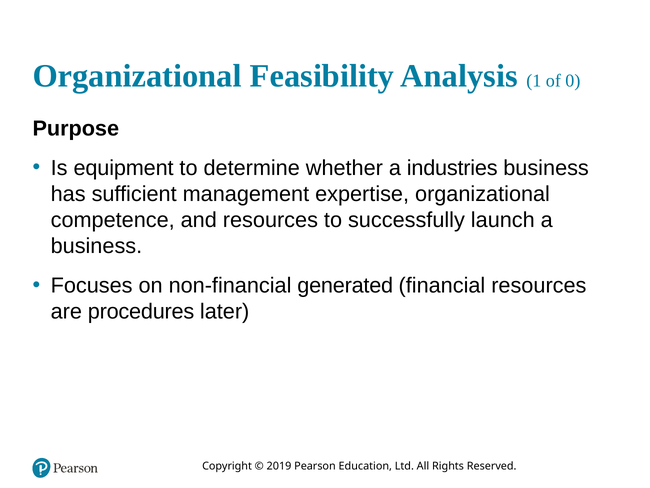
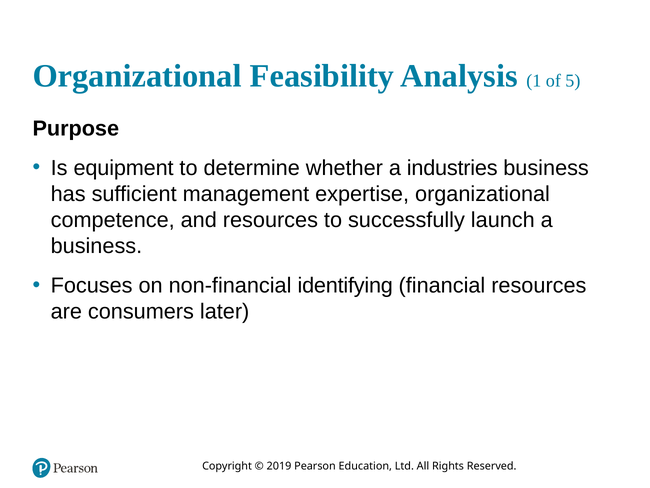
0: 0 -> 5 (573, 81)
generated: generated -> identifying (345, 285)
procedures: procedures -> consumers (141, 311)
